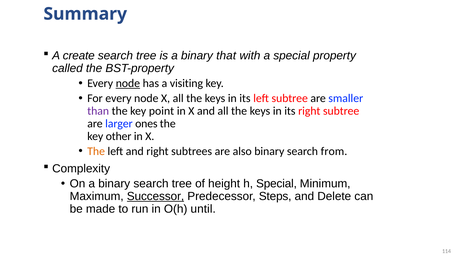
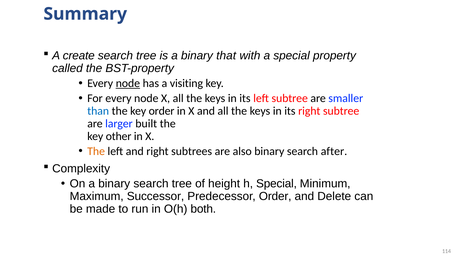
than colour: purple -> blue (98, 111)
key point: point -> order (162, 111)
ones: ones -> built (146, 124)
from: from -> after (334, 151)
Successor underline: present -> none (156, 197)
Predecessor Steps: Steps -> Order (275, 197)
until: until -> both (203, 209)
